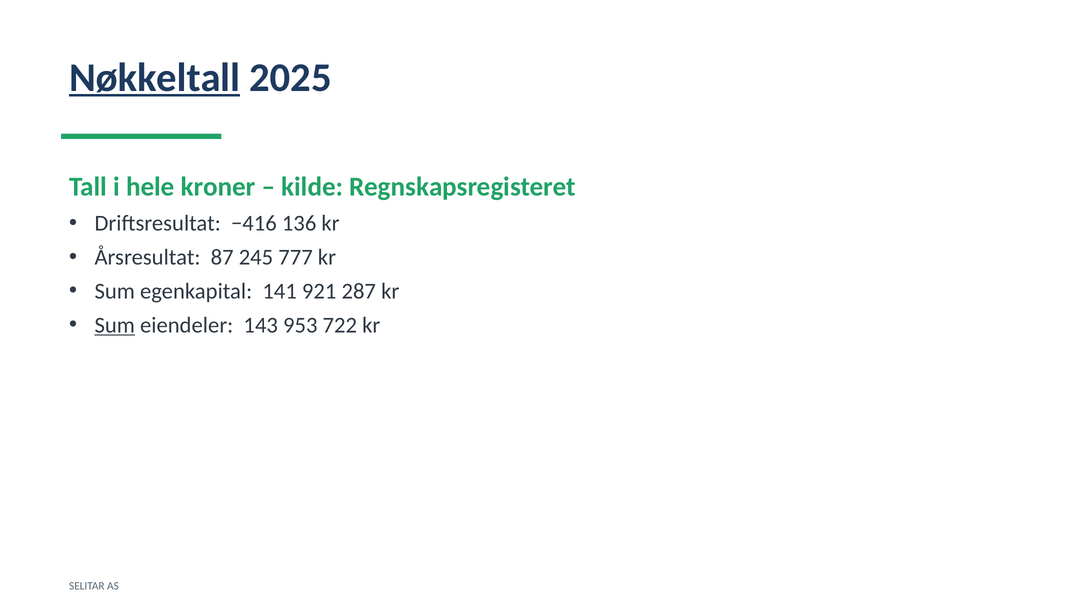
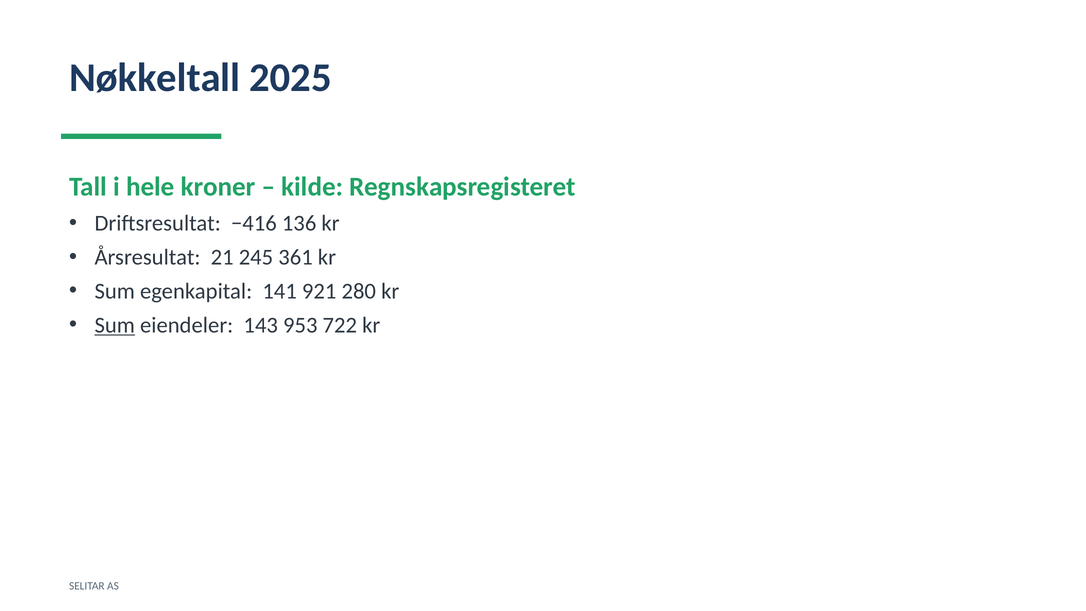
Nøkkeltall underline: present -> none (155, 78)
87: 87 -> 21 (222, 257)
777: 777 -> 361 (296, 257)
287: 287 -> 280 (359, 291)
